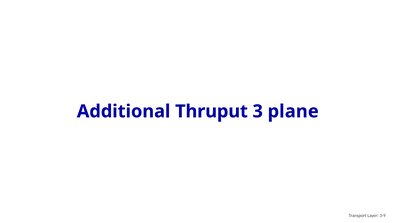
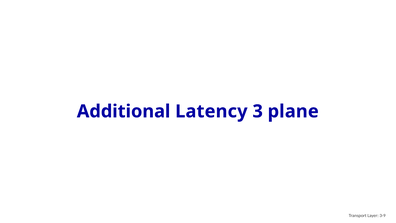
Thruput: Thruput -> Latency (211, 111)
